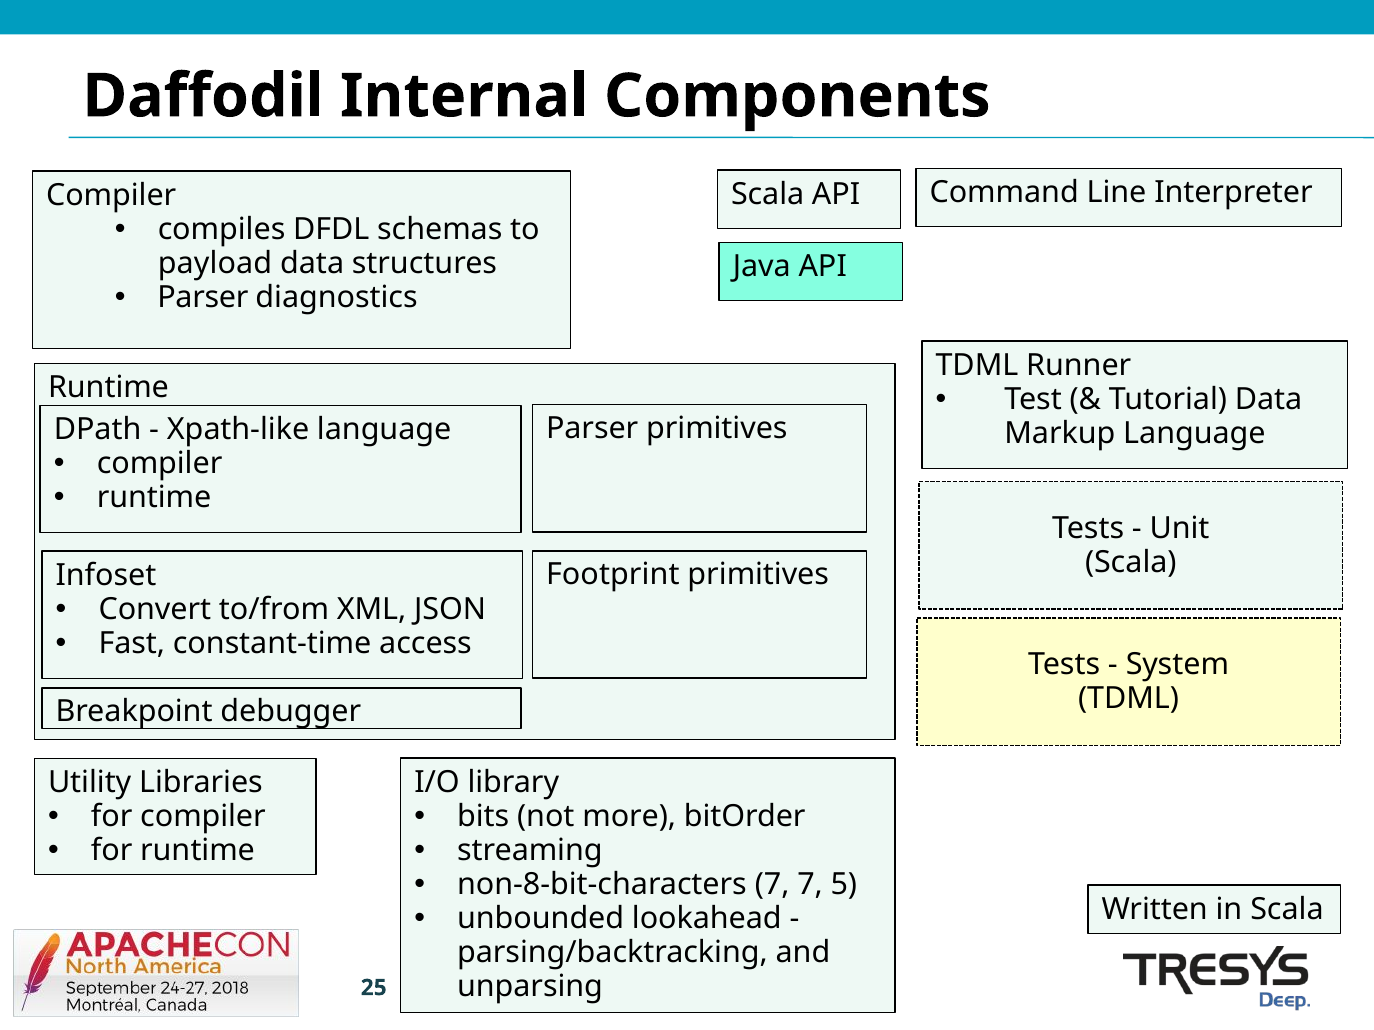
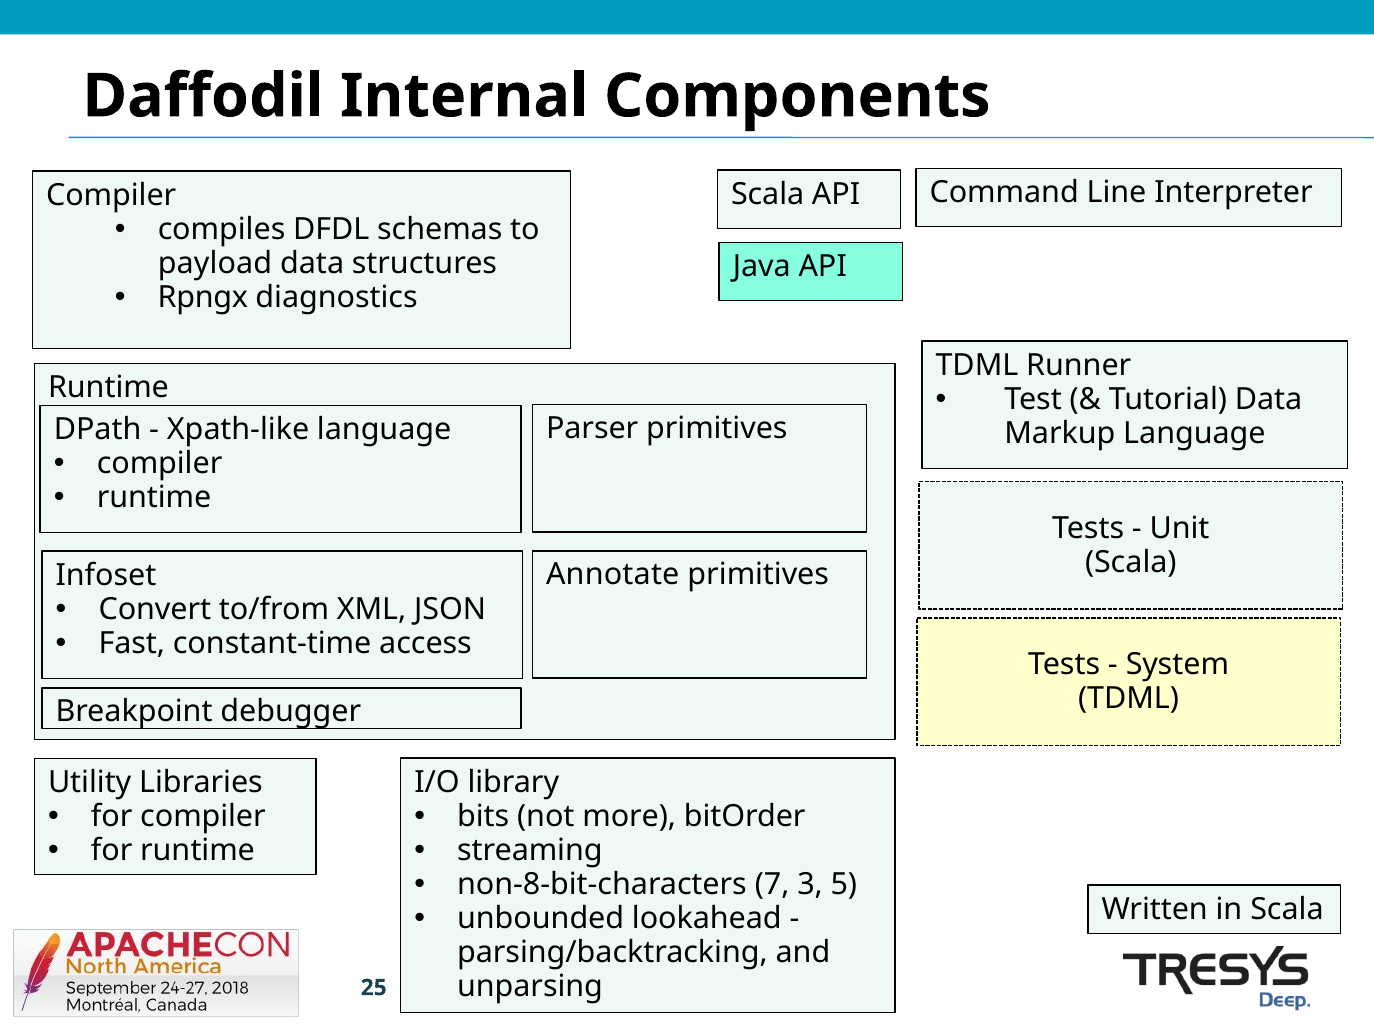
Parser: Parser -> Rpngx (203, 297)
Footprint: Footprint -> Annotate (613, 575)
7 7: 7 -> 3 (810, 885)
